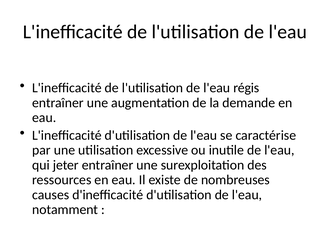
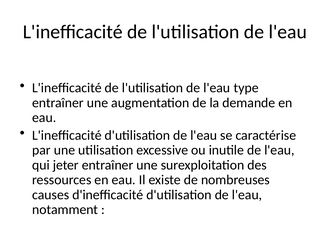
régis: régis -> type (246, 88)
